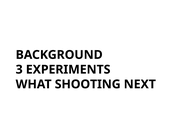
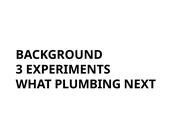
SHOOTING: SHOOTING -> PLUMBING (88, 84)
